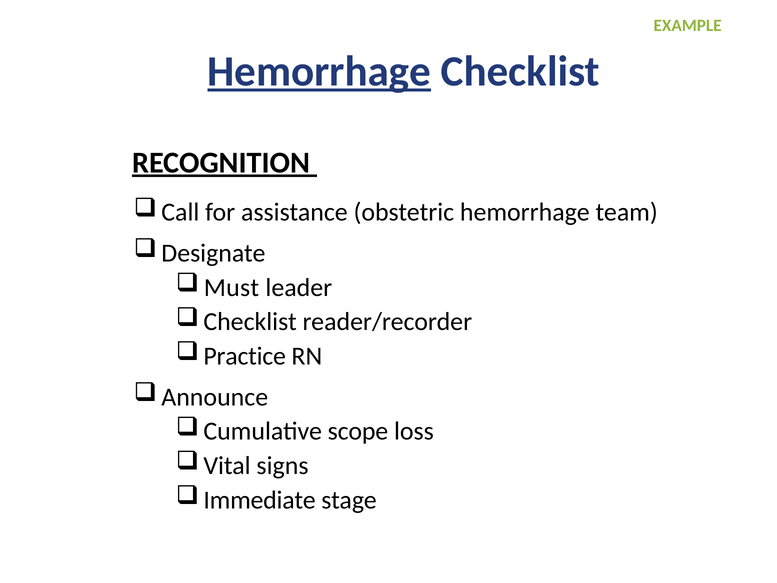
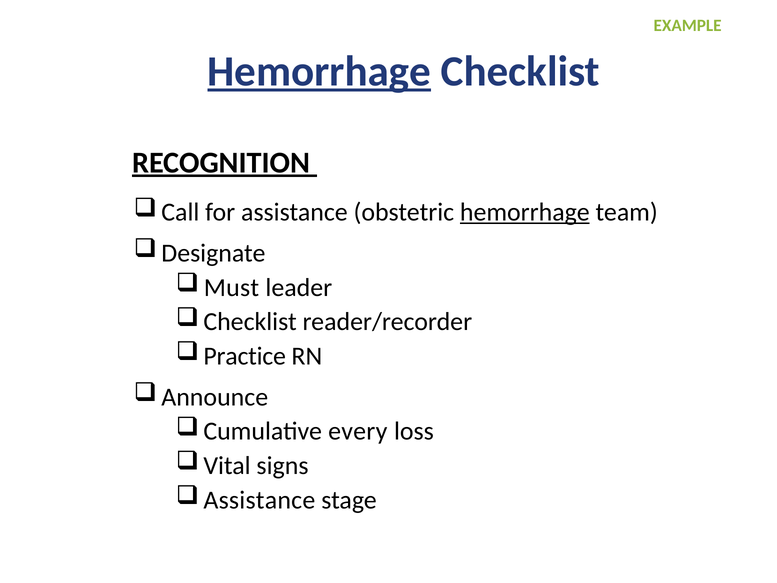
hemorrhage underline: none -> present (525, 212)
scope: scope -> every (358, 431)
Immediate: Immediate -> Assistance (259, 500)
